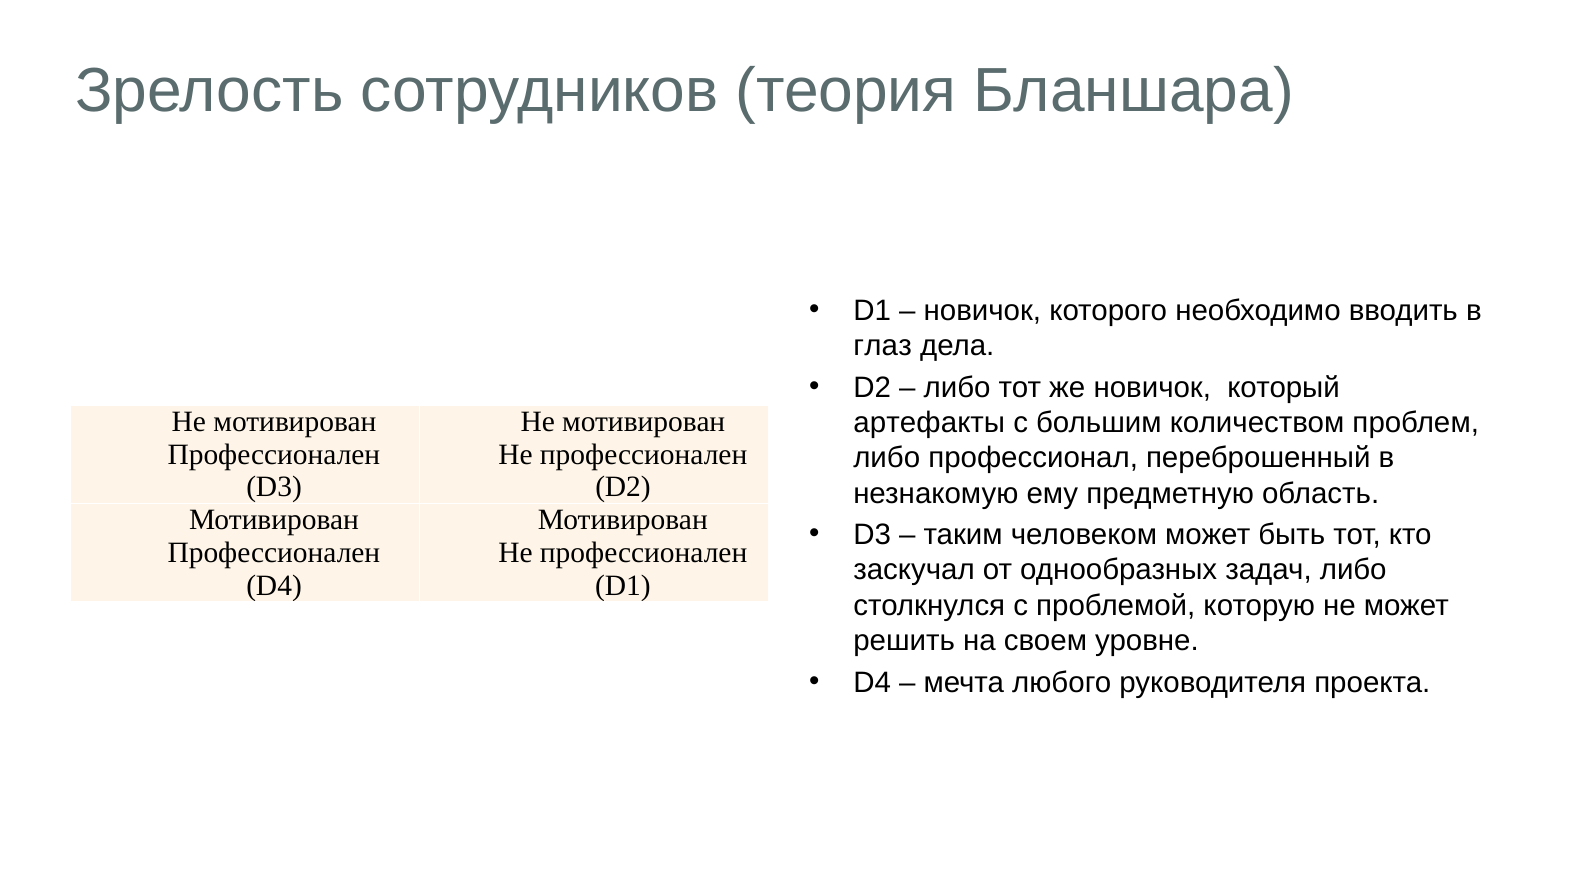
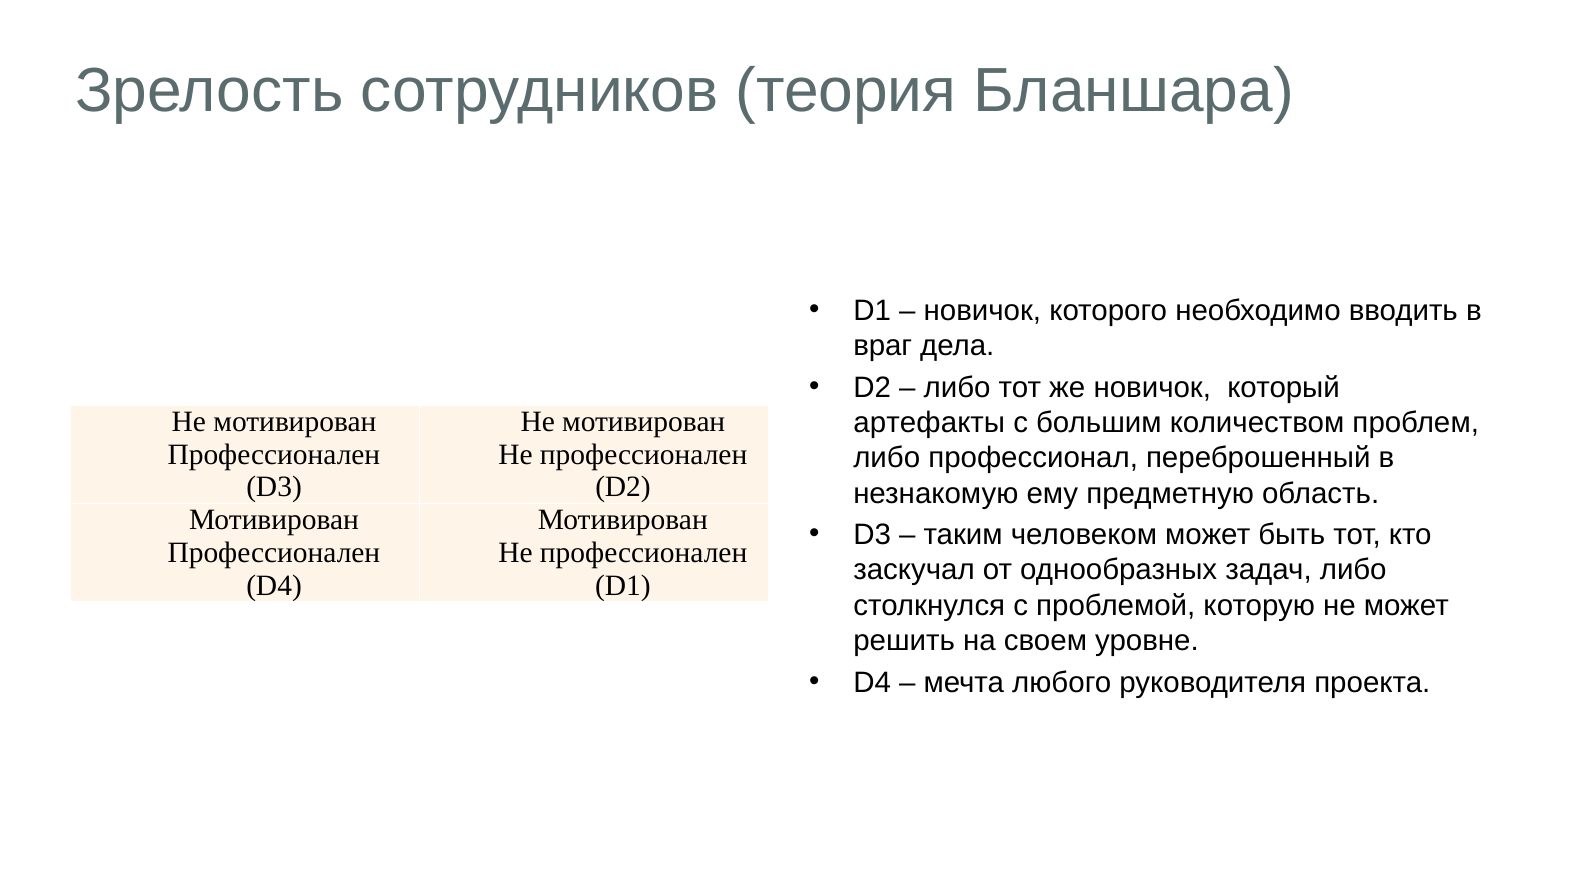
глаз: глаз -> враг (883, 346)
